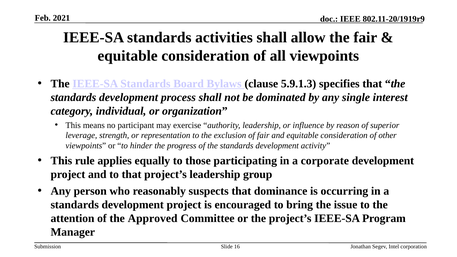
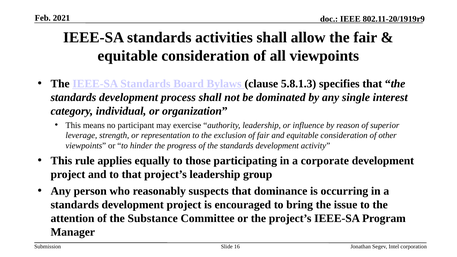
5.9.1.3: 5.9.1.3 -> 5.8.1.3 (299, 84)
Approved: Approved -> Substance (153, 219)
